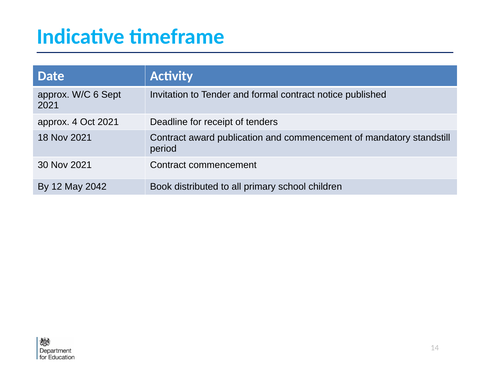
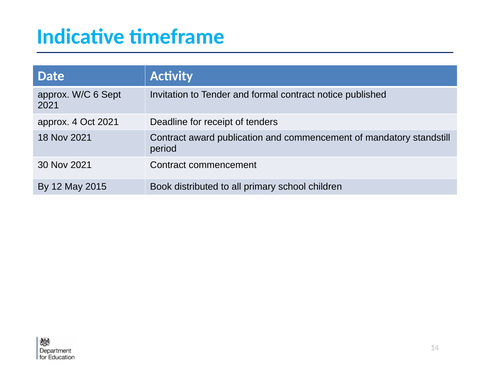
2042: 2042 -> 2015 (96, 187)
